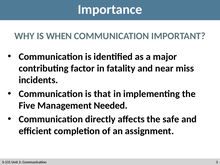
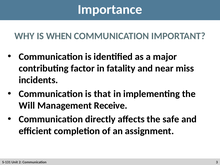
Five: Five -> Will (27, 106)
Needed: Needed -> Receive (111, 106)
